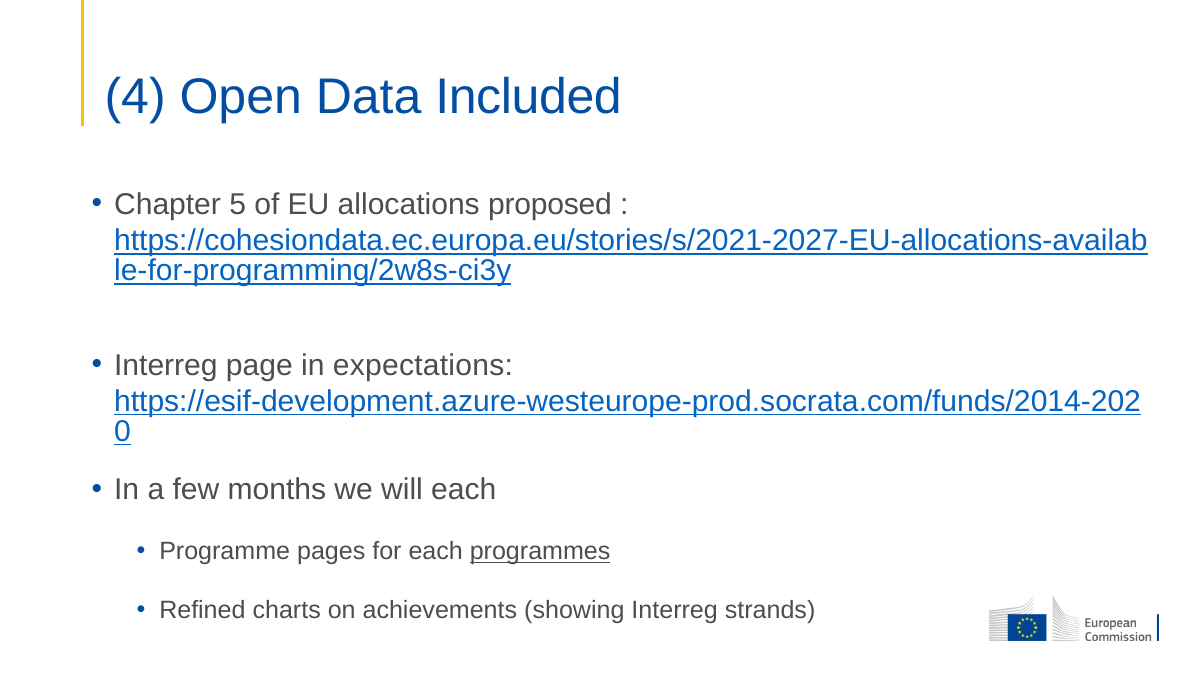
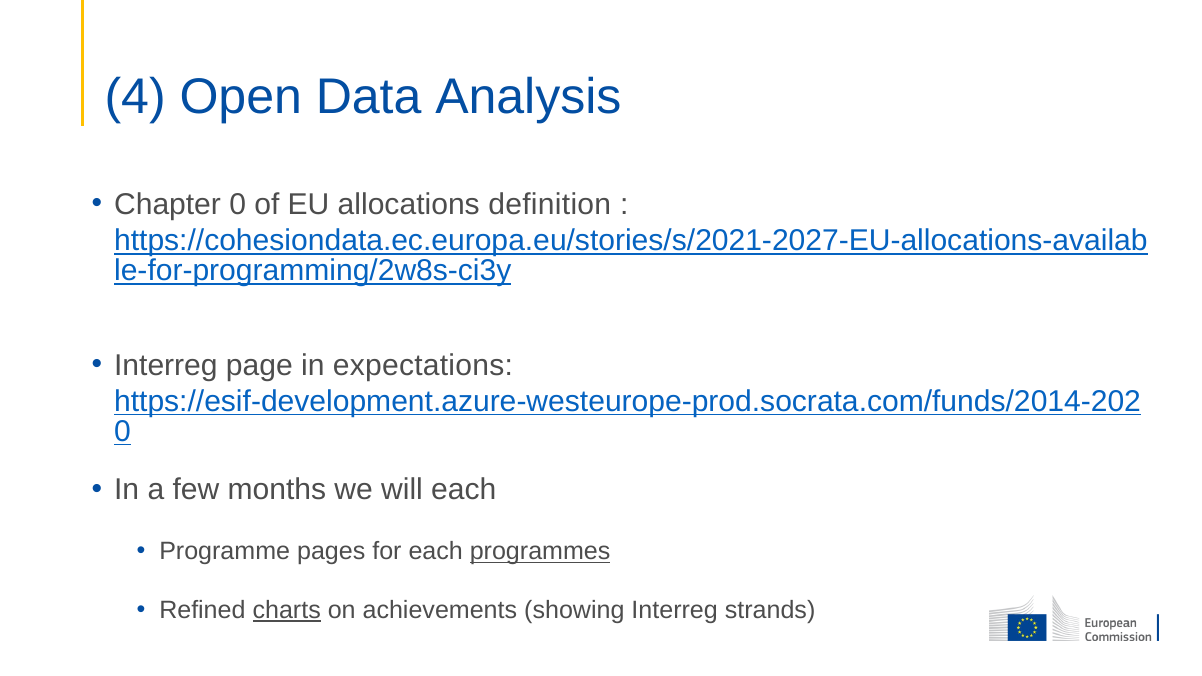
Included: Included -> Analysis (528, 97)
Chapter 5: 5 -> 0 (238, 205)
proposed: proposed -> definition (550, 205)
charts underline: none -> present (287, 610)
